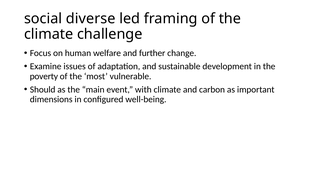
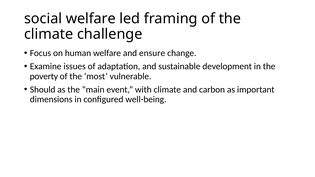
social diverse: diverse -> welfare (91, 19)
further: further -> ensure (152, 53)
